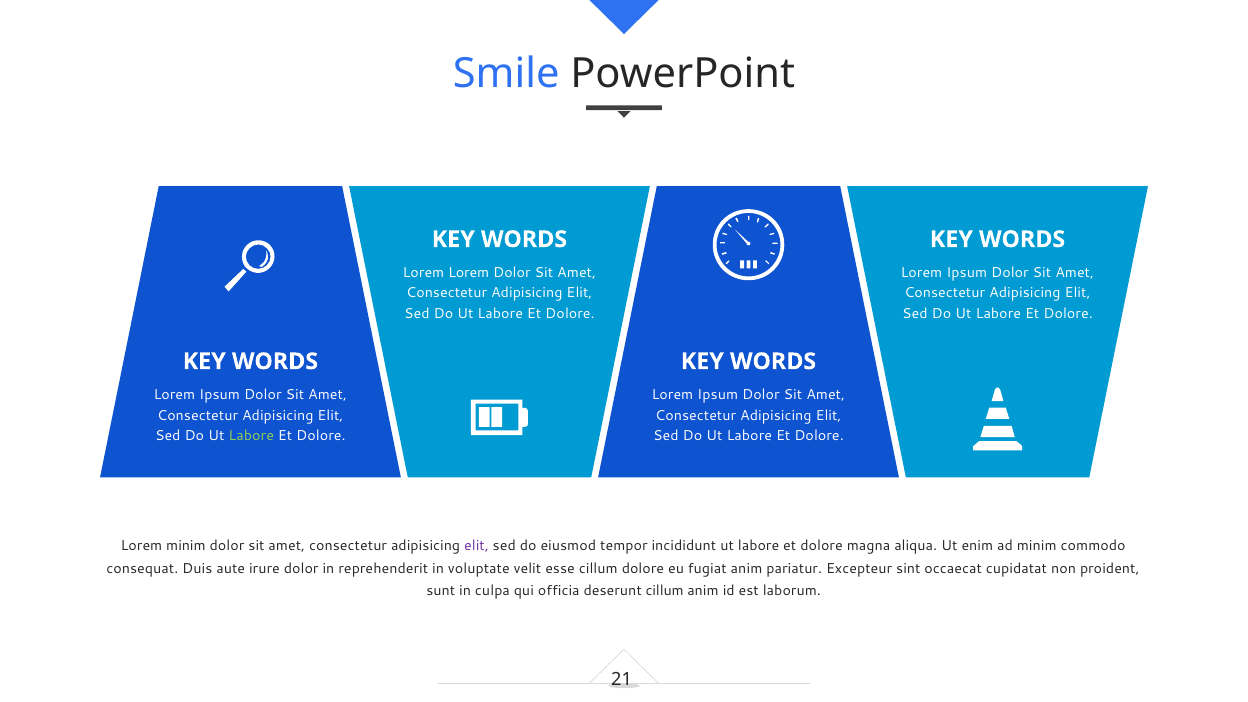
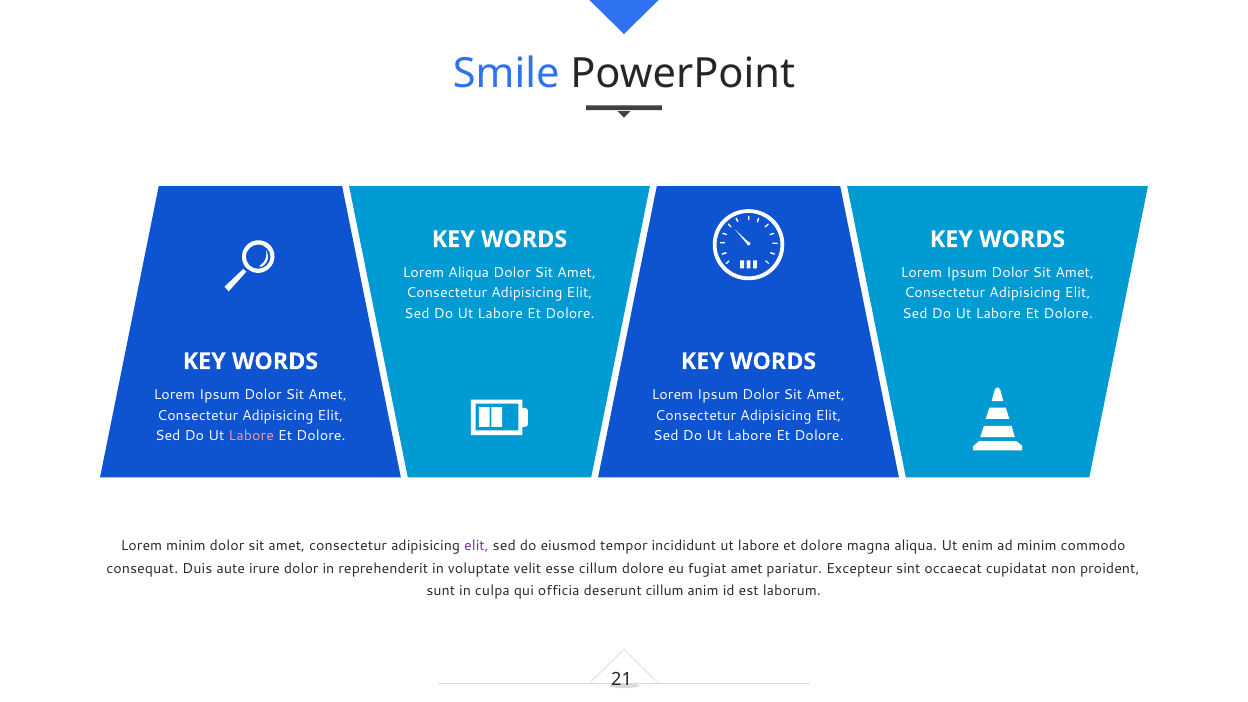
Lorem Lorem: Lorem -> Aliqua (469, 273)
Labore colour: light green -> pink (251, 436)
fugiat anim: anim -> amet (747, 568)
